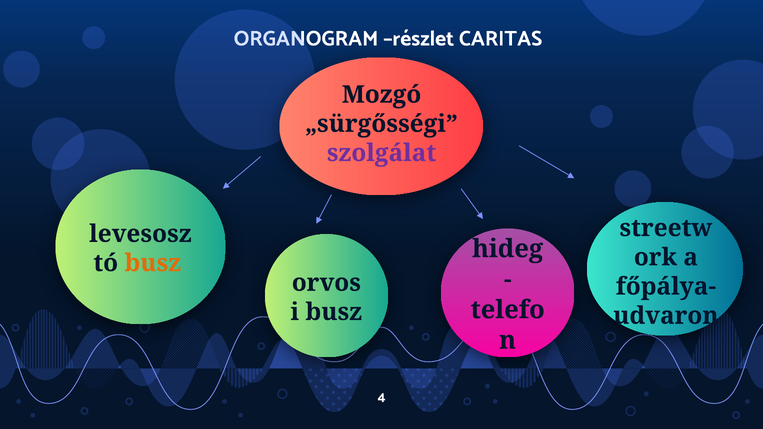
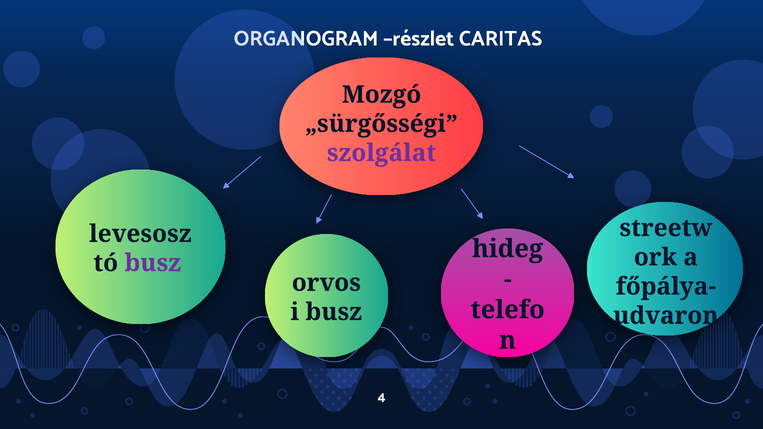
busz colour: orange -> purple (153, 263)
